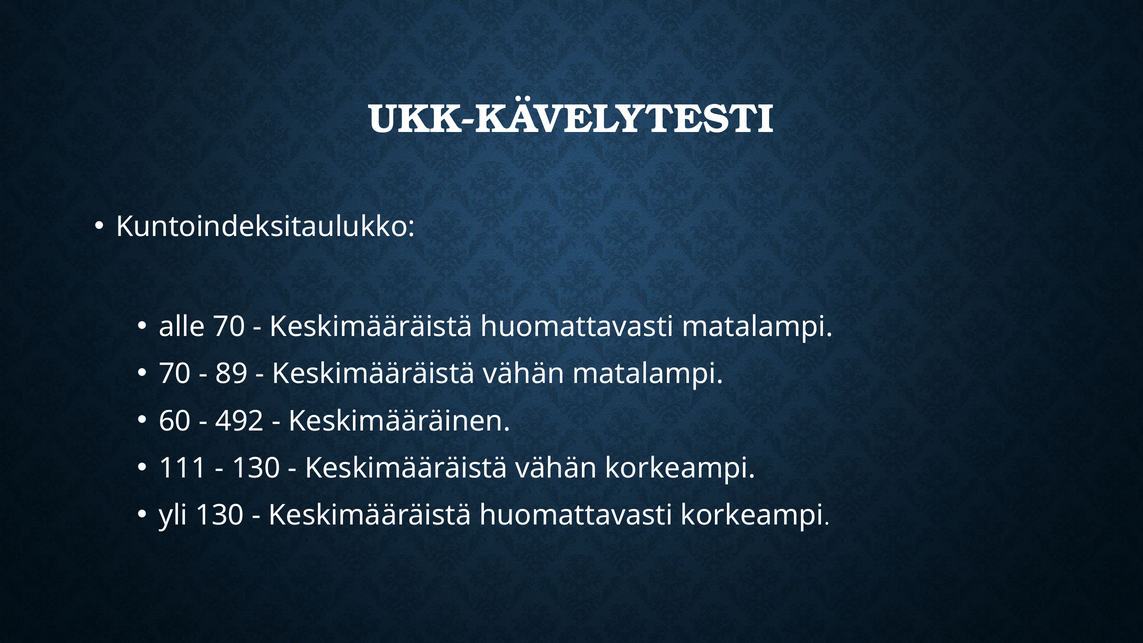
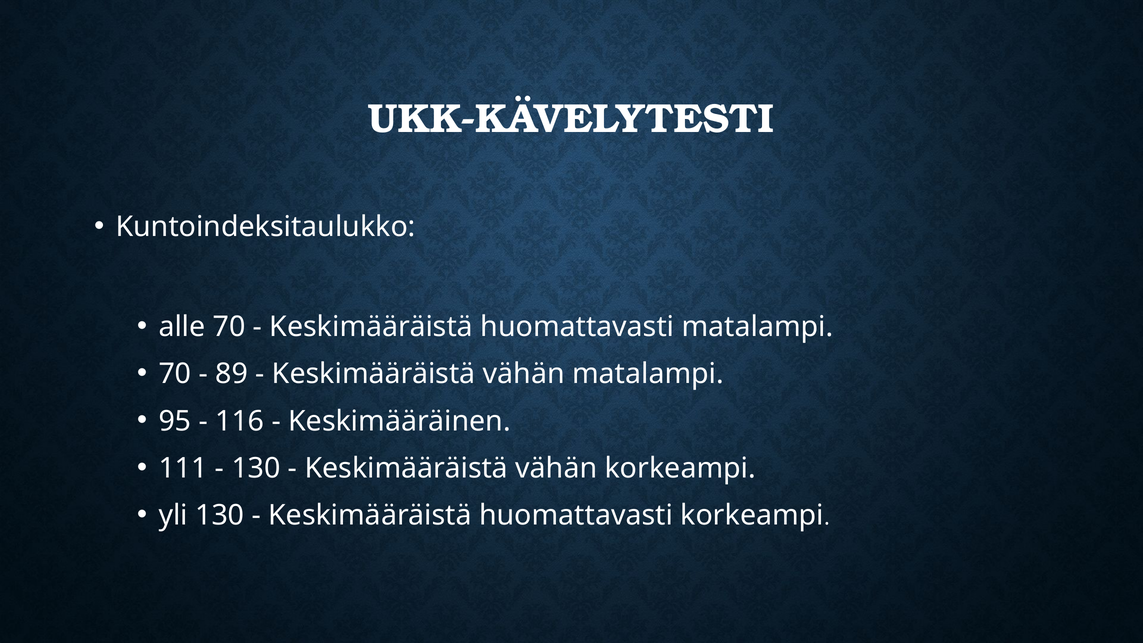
60: 60 -> 95 (175, 421)
492: 492 -> 116 (240, 421)
